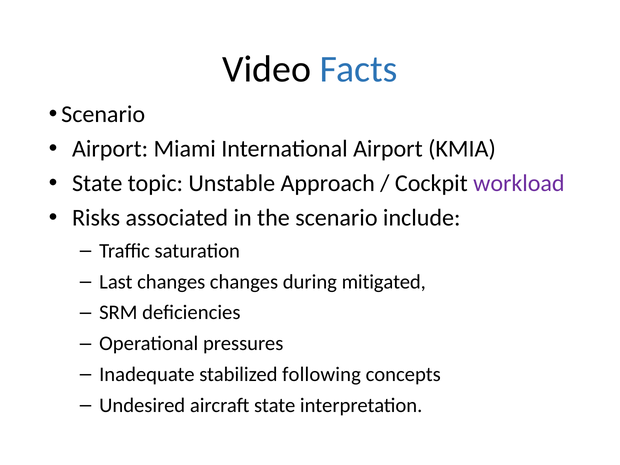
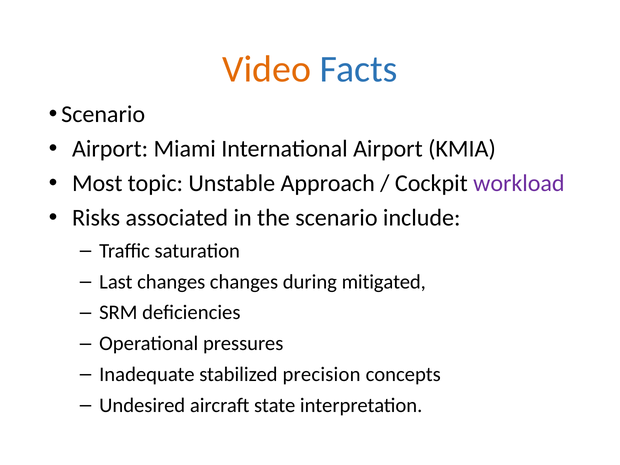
Video colour: black -> orange (267, 69)
State: State -> Most (97, 183)
following: following -> precision (322, 374)
